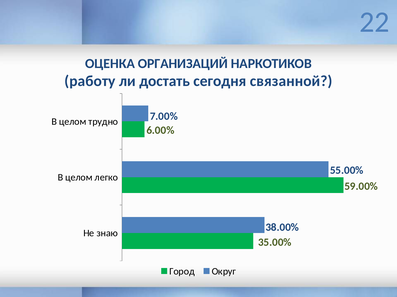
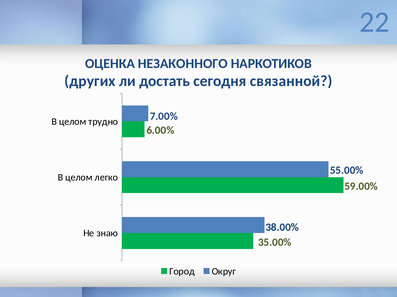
ОРГАНИЗАЦИЙ: ОРГАНИЗАЦИЙ -> НЕЗАКОННОГО (183, 64)
работу: работу -> других (90, 81)
